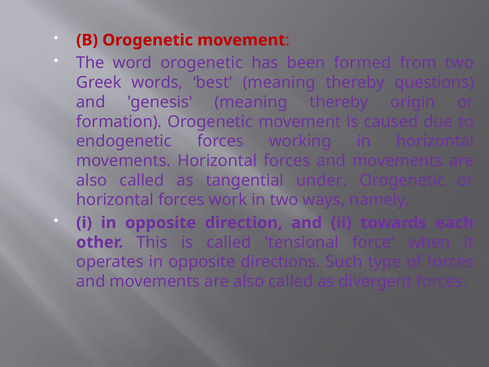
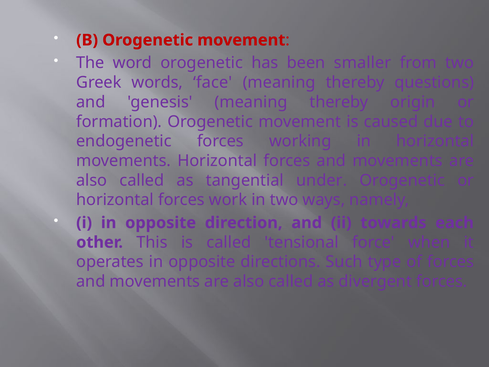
formed: formed -> smaller (362, 63)
best: best -> face (213, 82)
